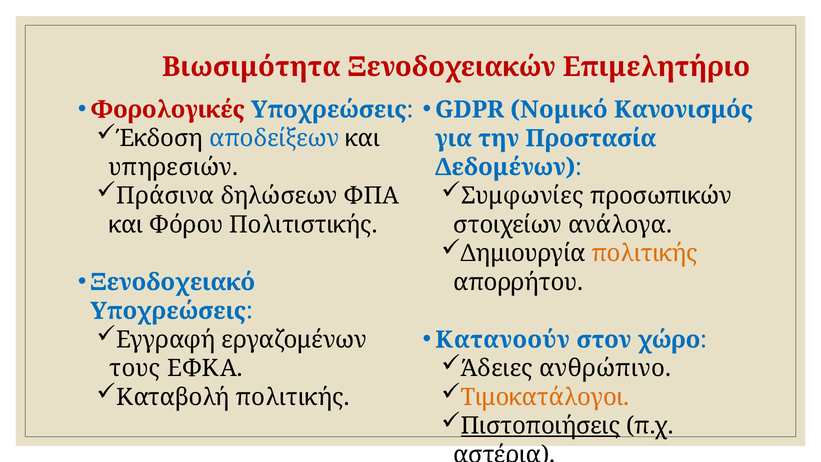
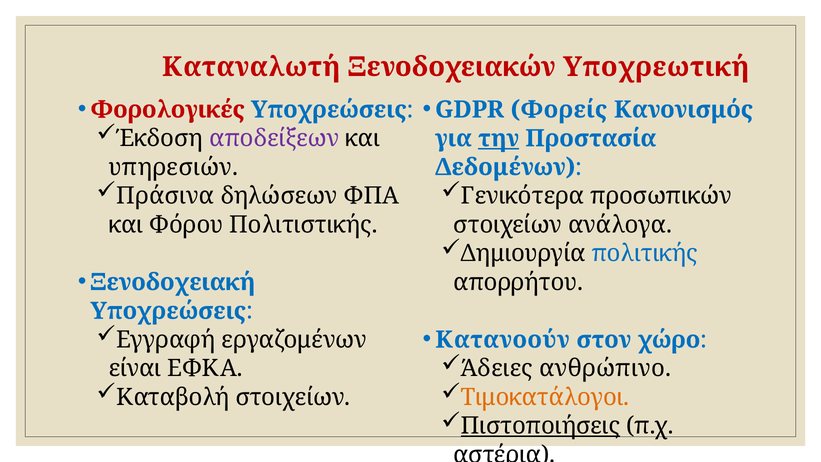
Βιωσιμότητα: Βιωσιμότητα -> Καταναλωτή (251, 67)
Επιμελητήριο: Επιμελητήριο -> Υποχρεωτική (656, 67)
Νομικό: Νομικό -> Φορείς (559, 110)
αποδείξεων colour: blue -> purple (274, 138)
την underline: none -> present (499, 138)
Συμφωνίες: Συμφωνίες -> Γενικότερα (523, 196)
πολιτικής colour: orange -> blue (645, 253)
Ξενοδοχειακό: Ξενοδοχειακό -> Ξενοδοχειακή (173, 282)
τους: τους -> είναι (135, 368)
Καταβολή πολιτικής: πολιτικής -> στοιχείων (293, 397)
